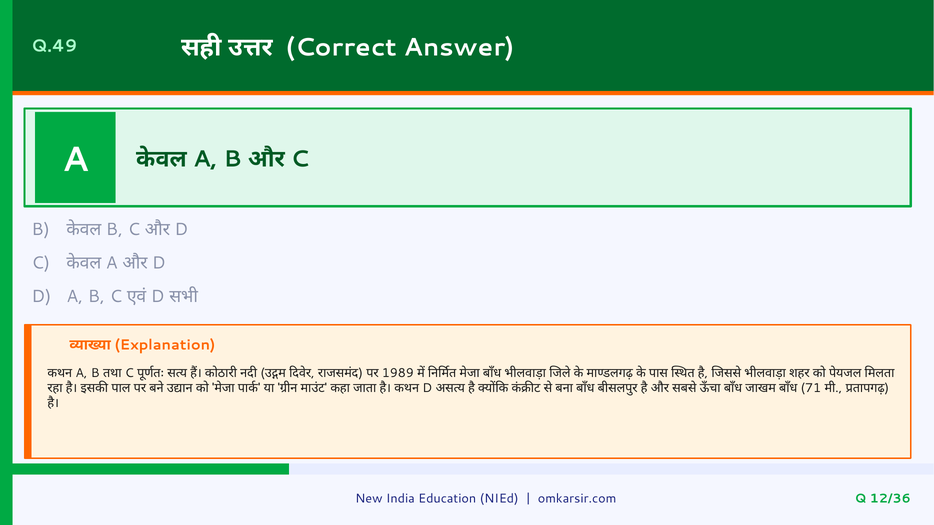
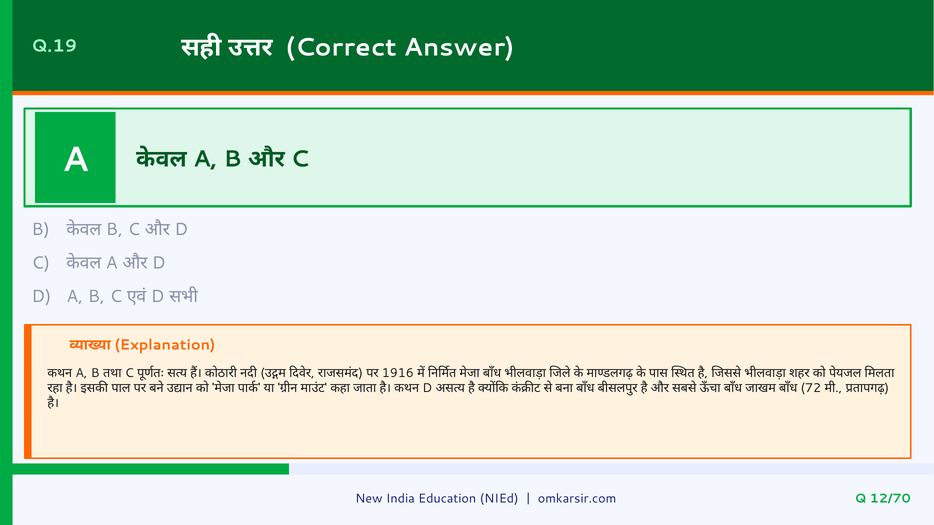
Q.49: Q.49 -> Q.19 (54, 46)
1989: 1989 -> 1916 (398, 373)
71: 71 -> 72 (811, 388)
12/36: 12/36 -> 12/70 (890, 499)
